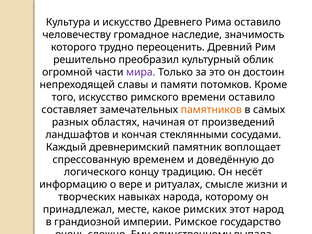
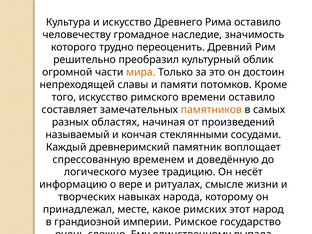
мира colour: purple -> orange (141, 72)
ландшафтов: ландшафтов -> называемый (77, 135)
концу: концу -> музее (144, 172)
